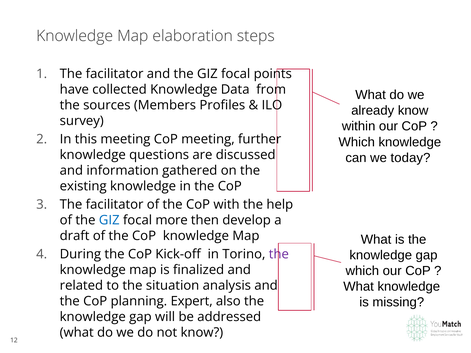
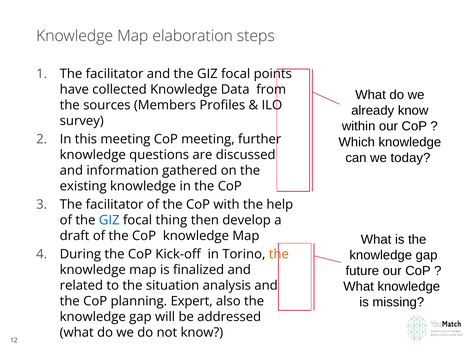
more: more -> thing (171, 220)
the colour: purple -> orange (279, 254)
which: which -> future (362, 271)
